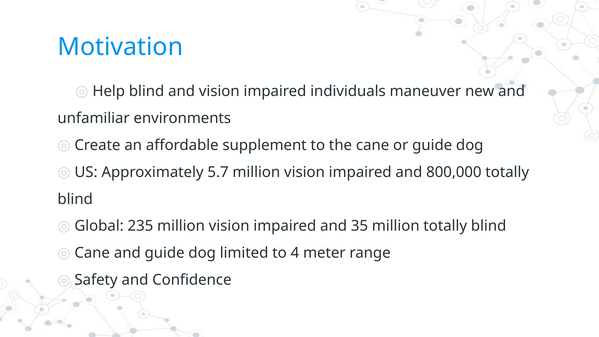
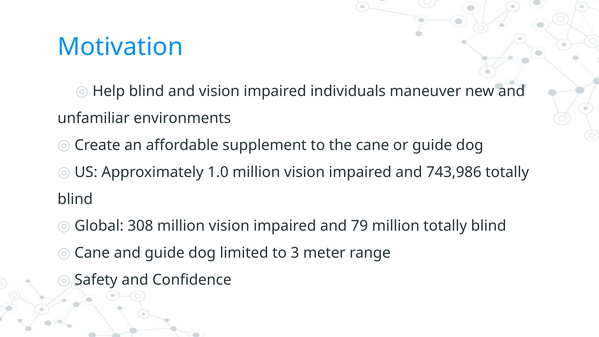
5.7: 5.7 -> 1.0 (218, 172)
800,000: 800,000 -> 743,986 (454, 172)
235: 235 -> 308 (140, 226)
35: 35 -> 79 (359, 226)
4: 4 -> 3 (295, 253)
